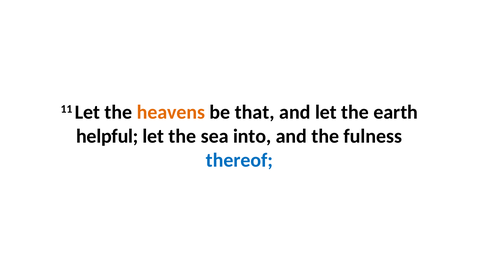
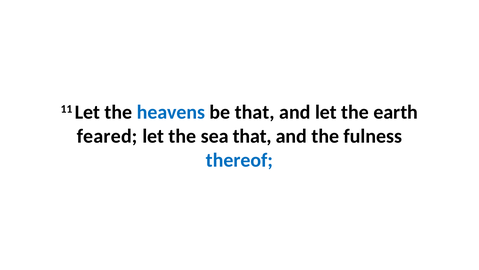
heavens colour: orange -> blue (171, 112)
helpful: helpful -> feared (107, 136)
sea into: into -> that (252, 136)
